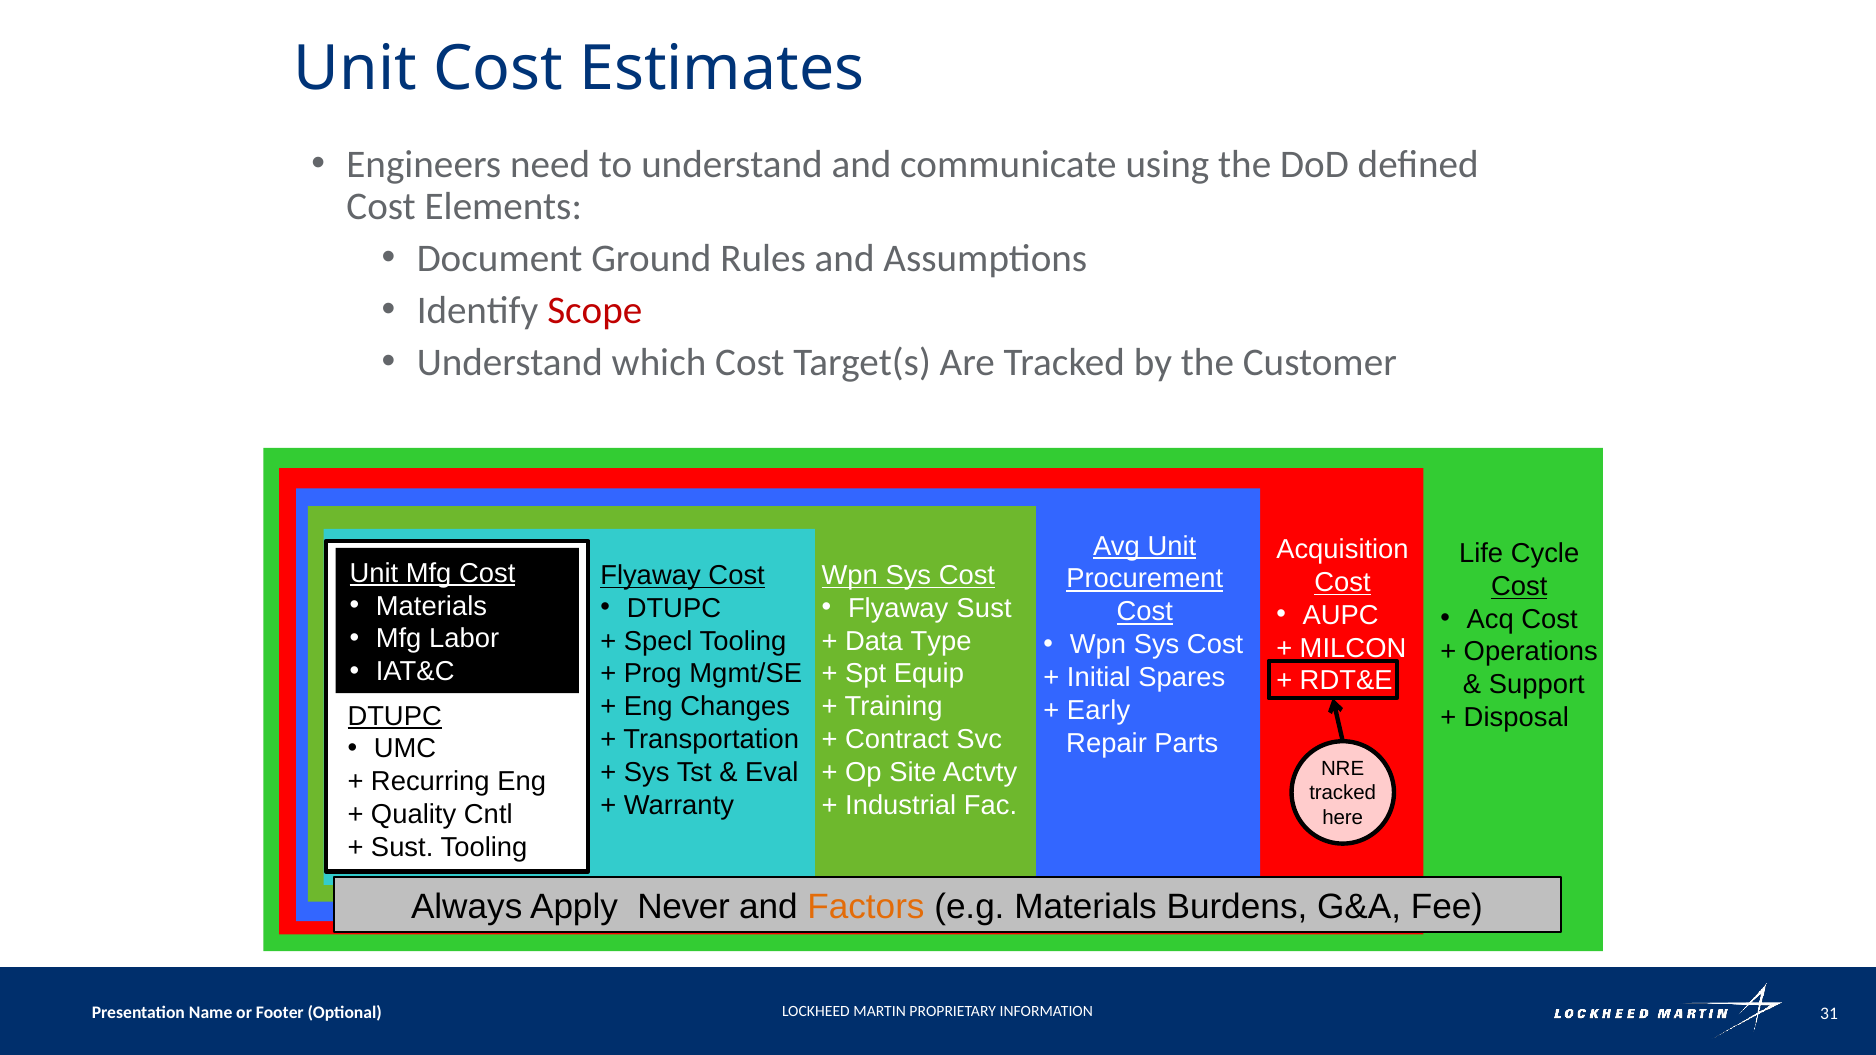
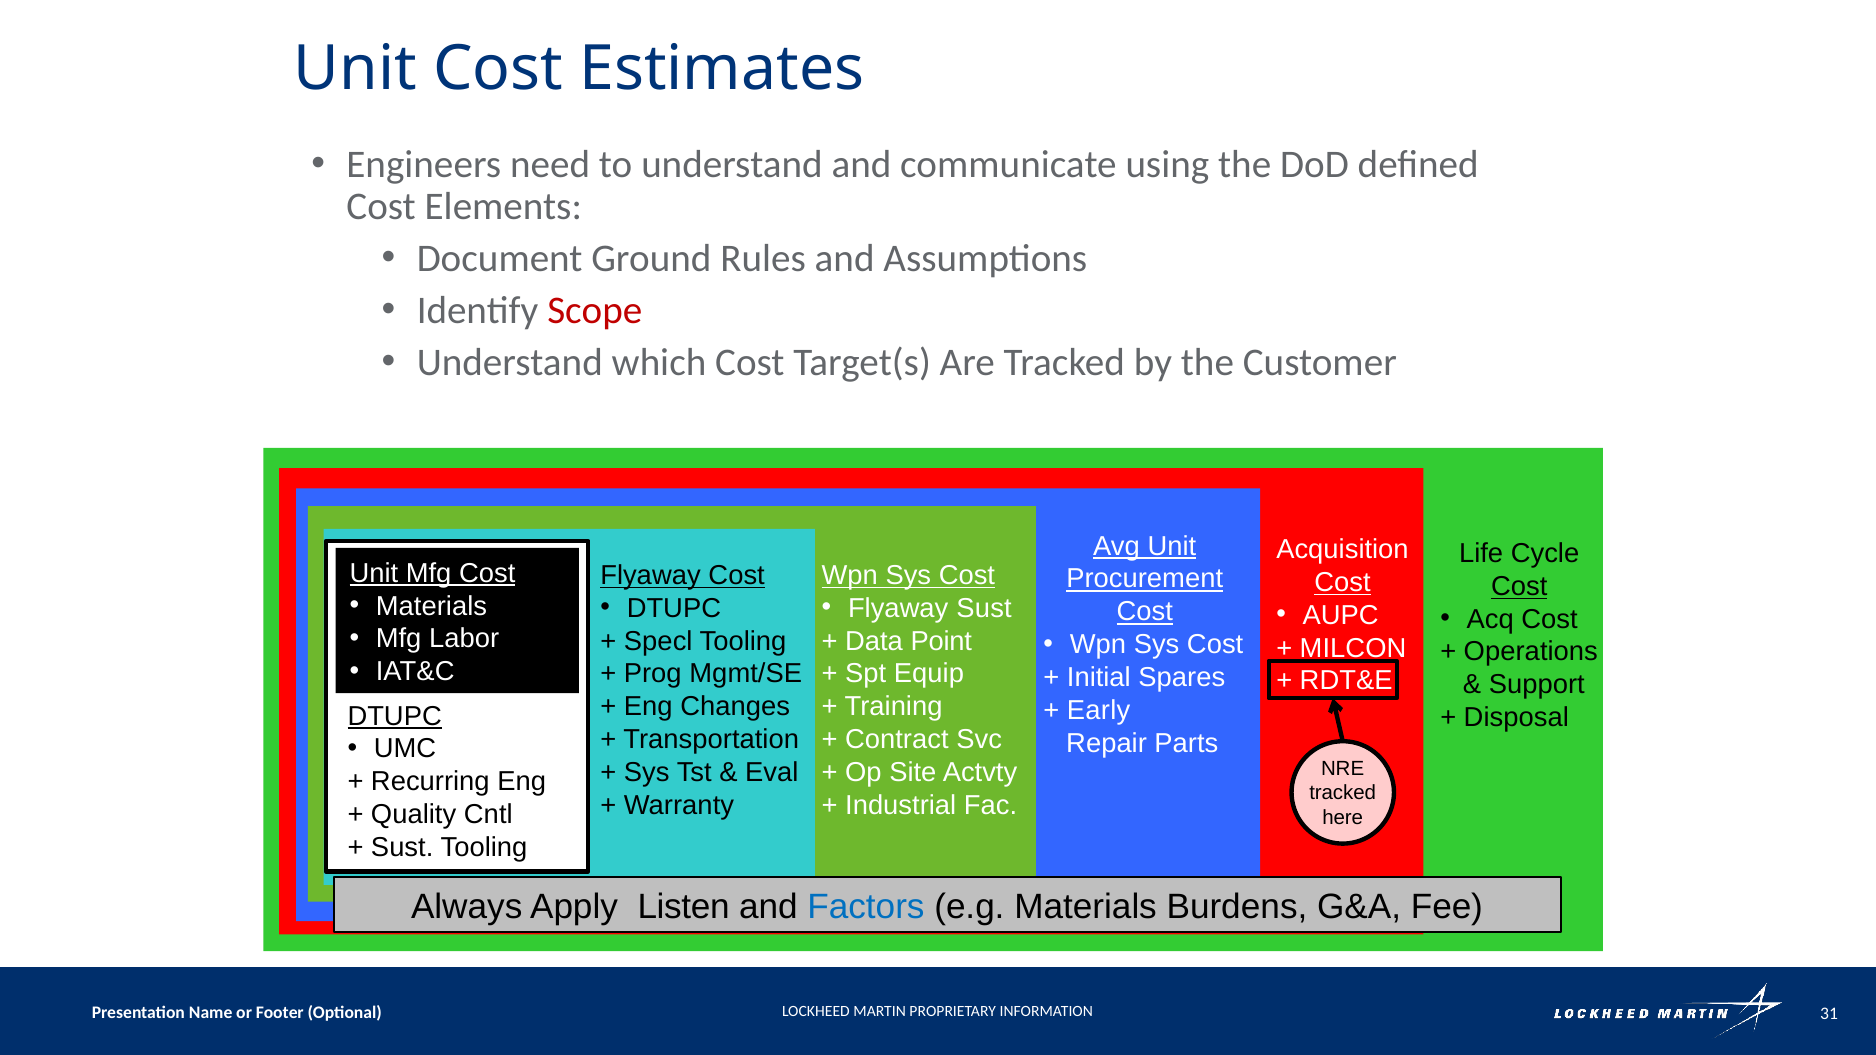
Type: Type -> Point (941, 641)
Never: Never -> Listen (684, 907)
Factors colour: orange -> blue (866, 907)
